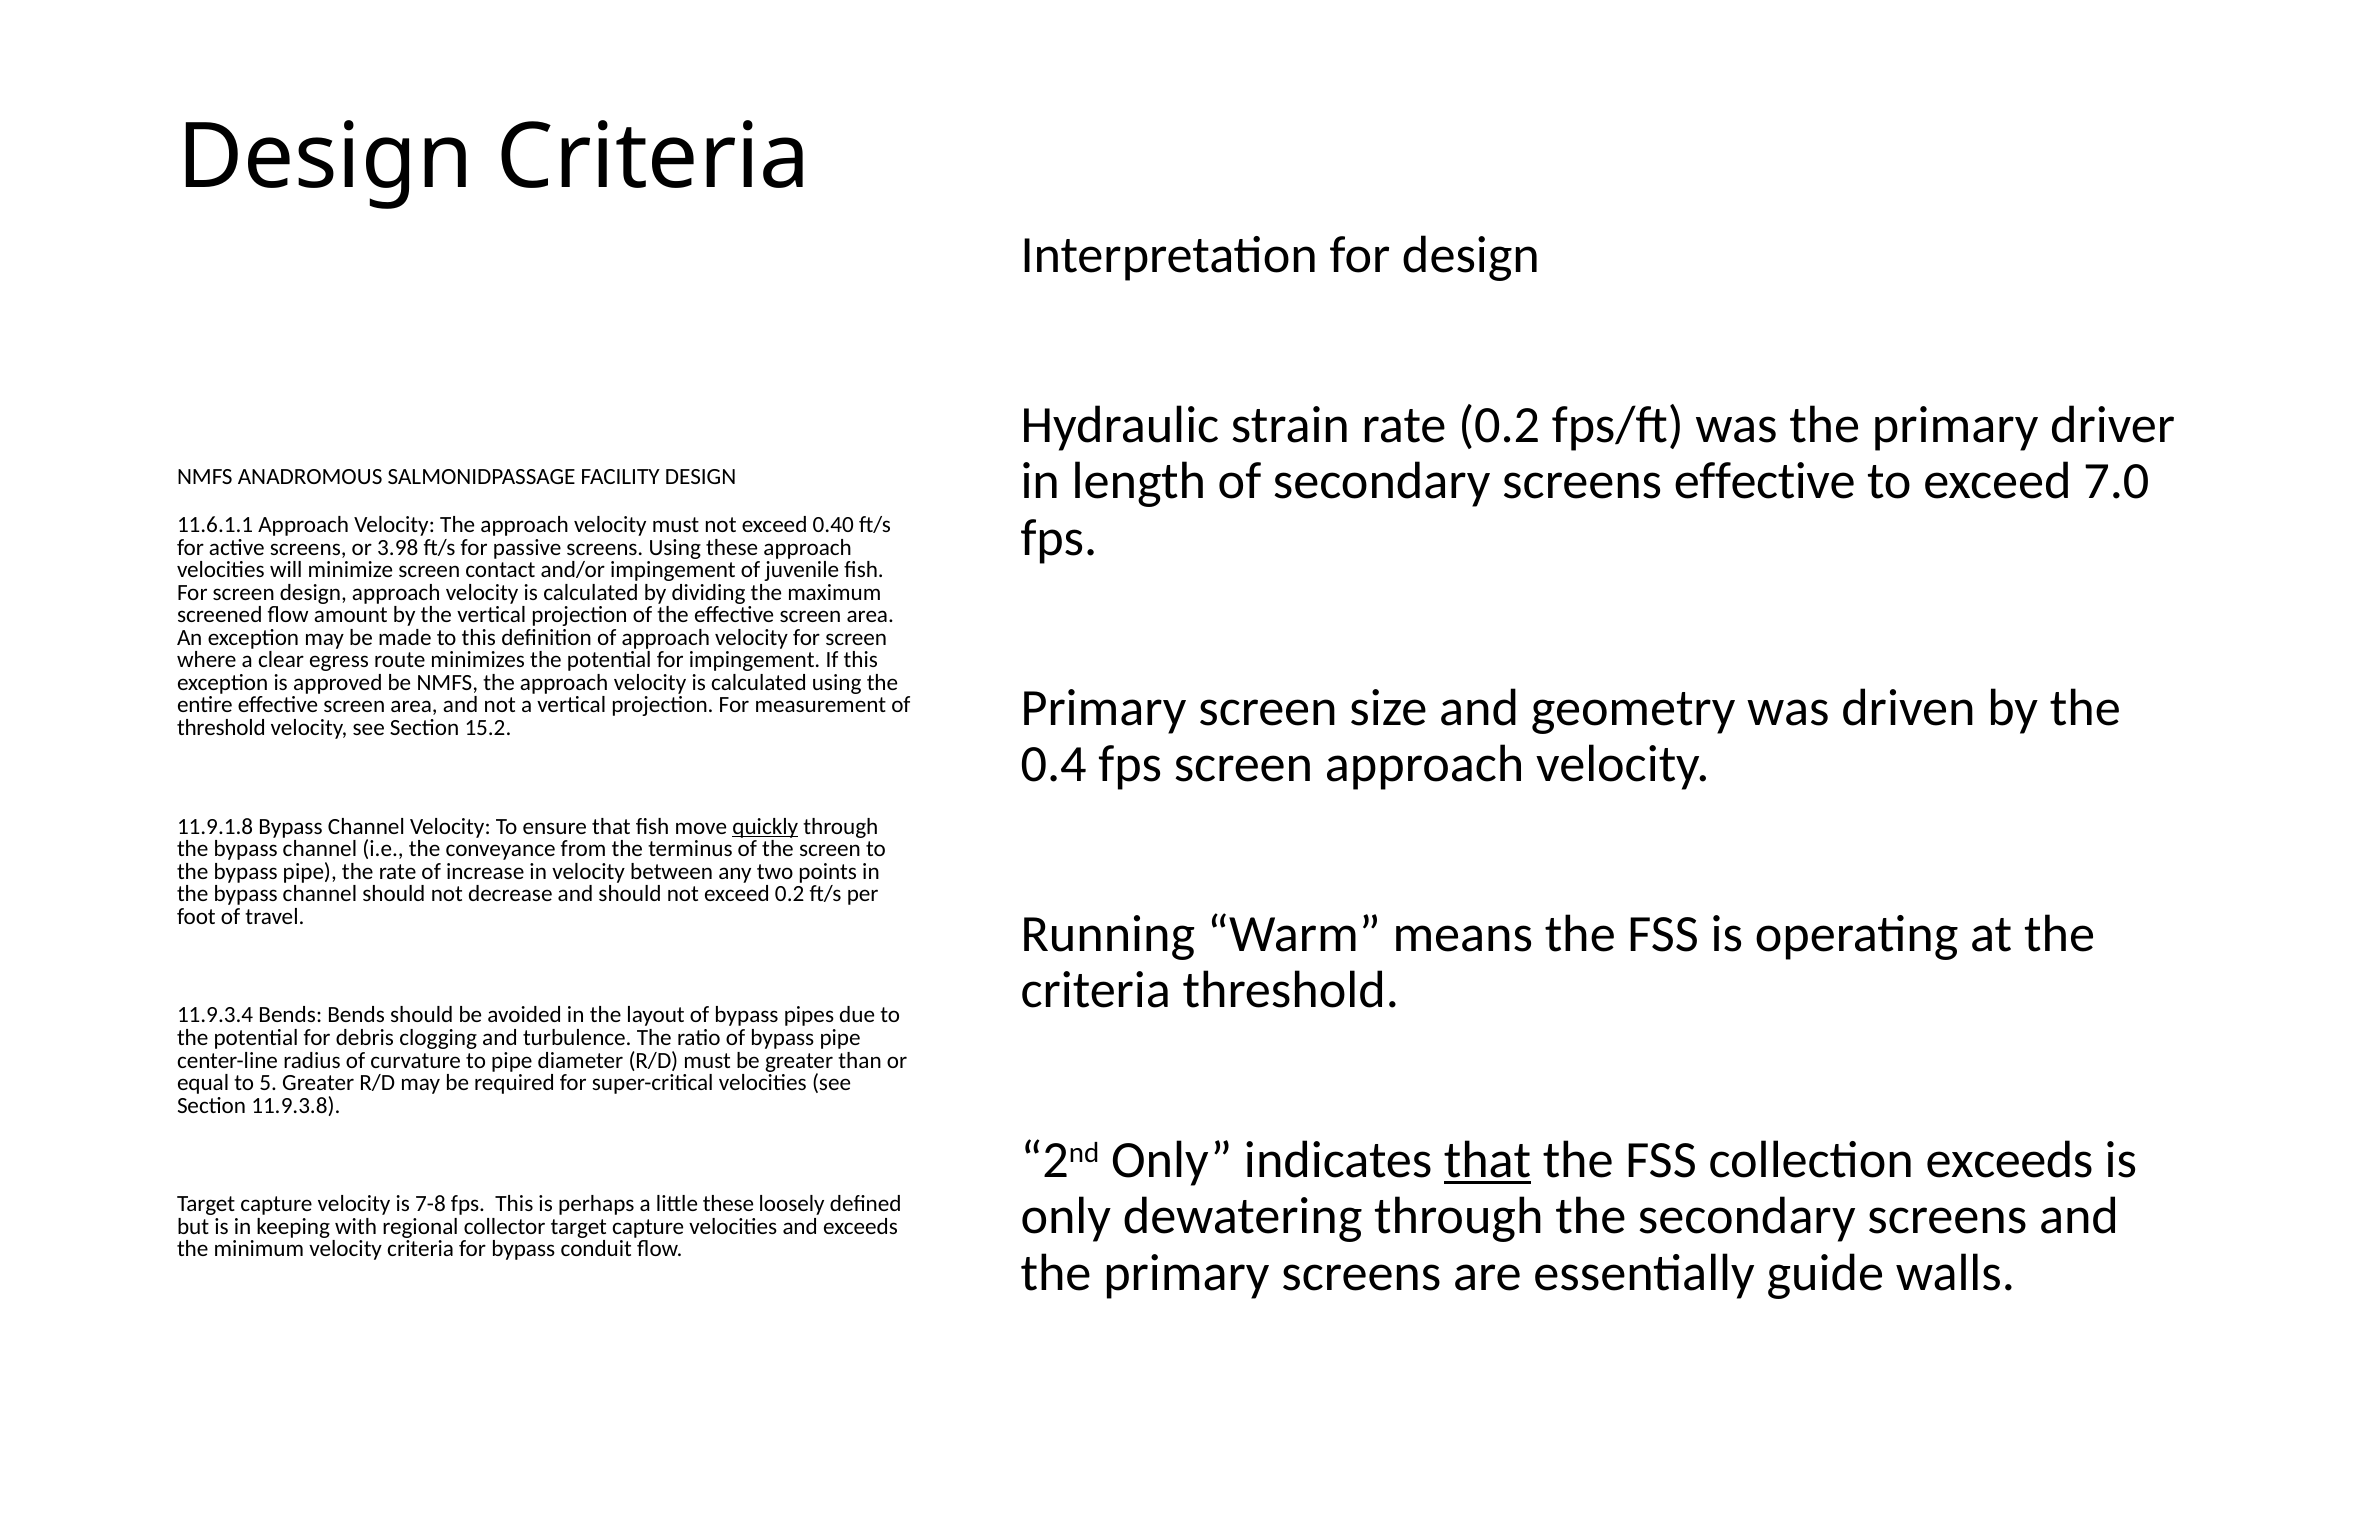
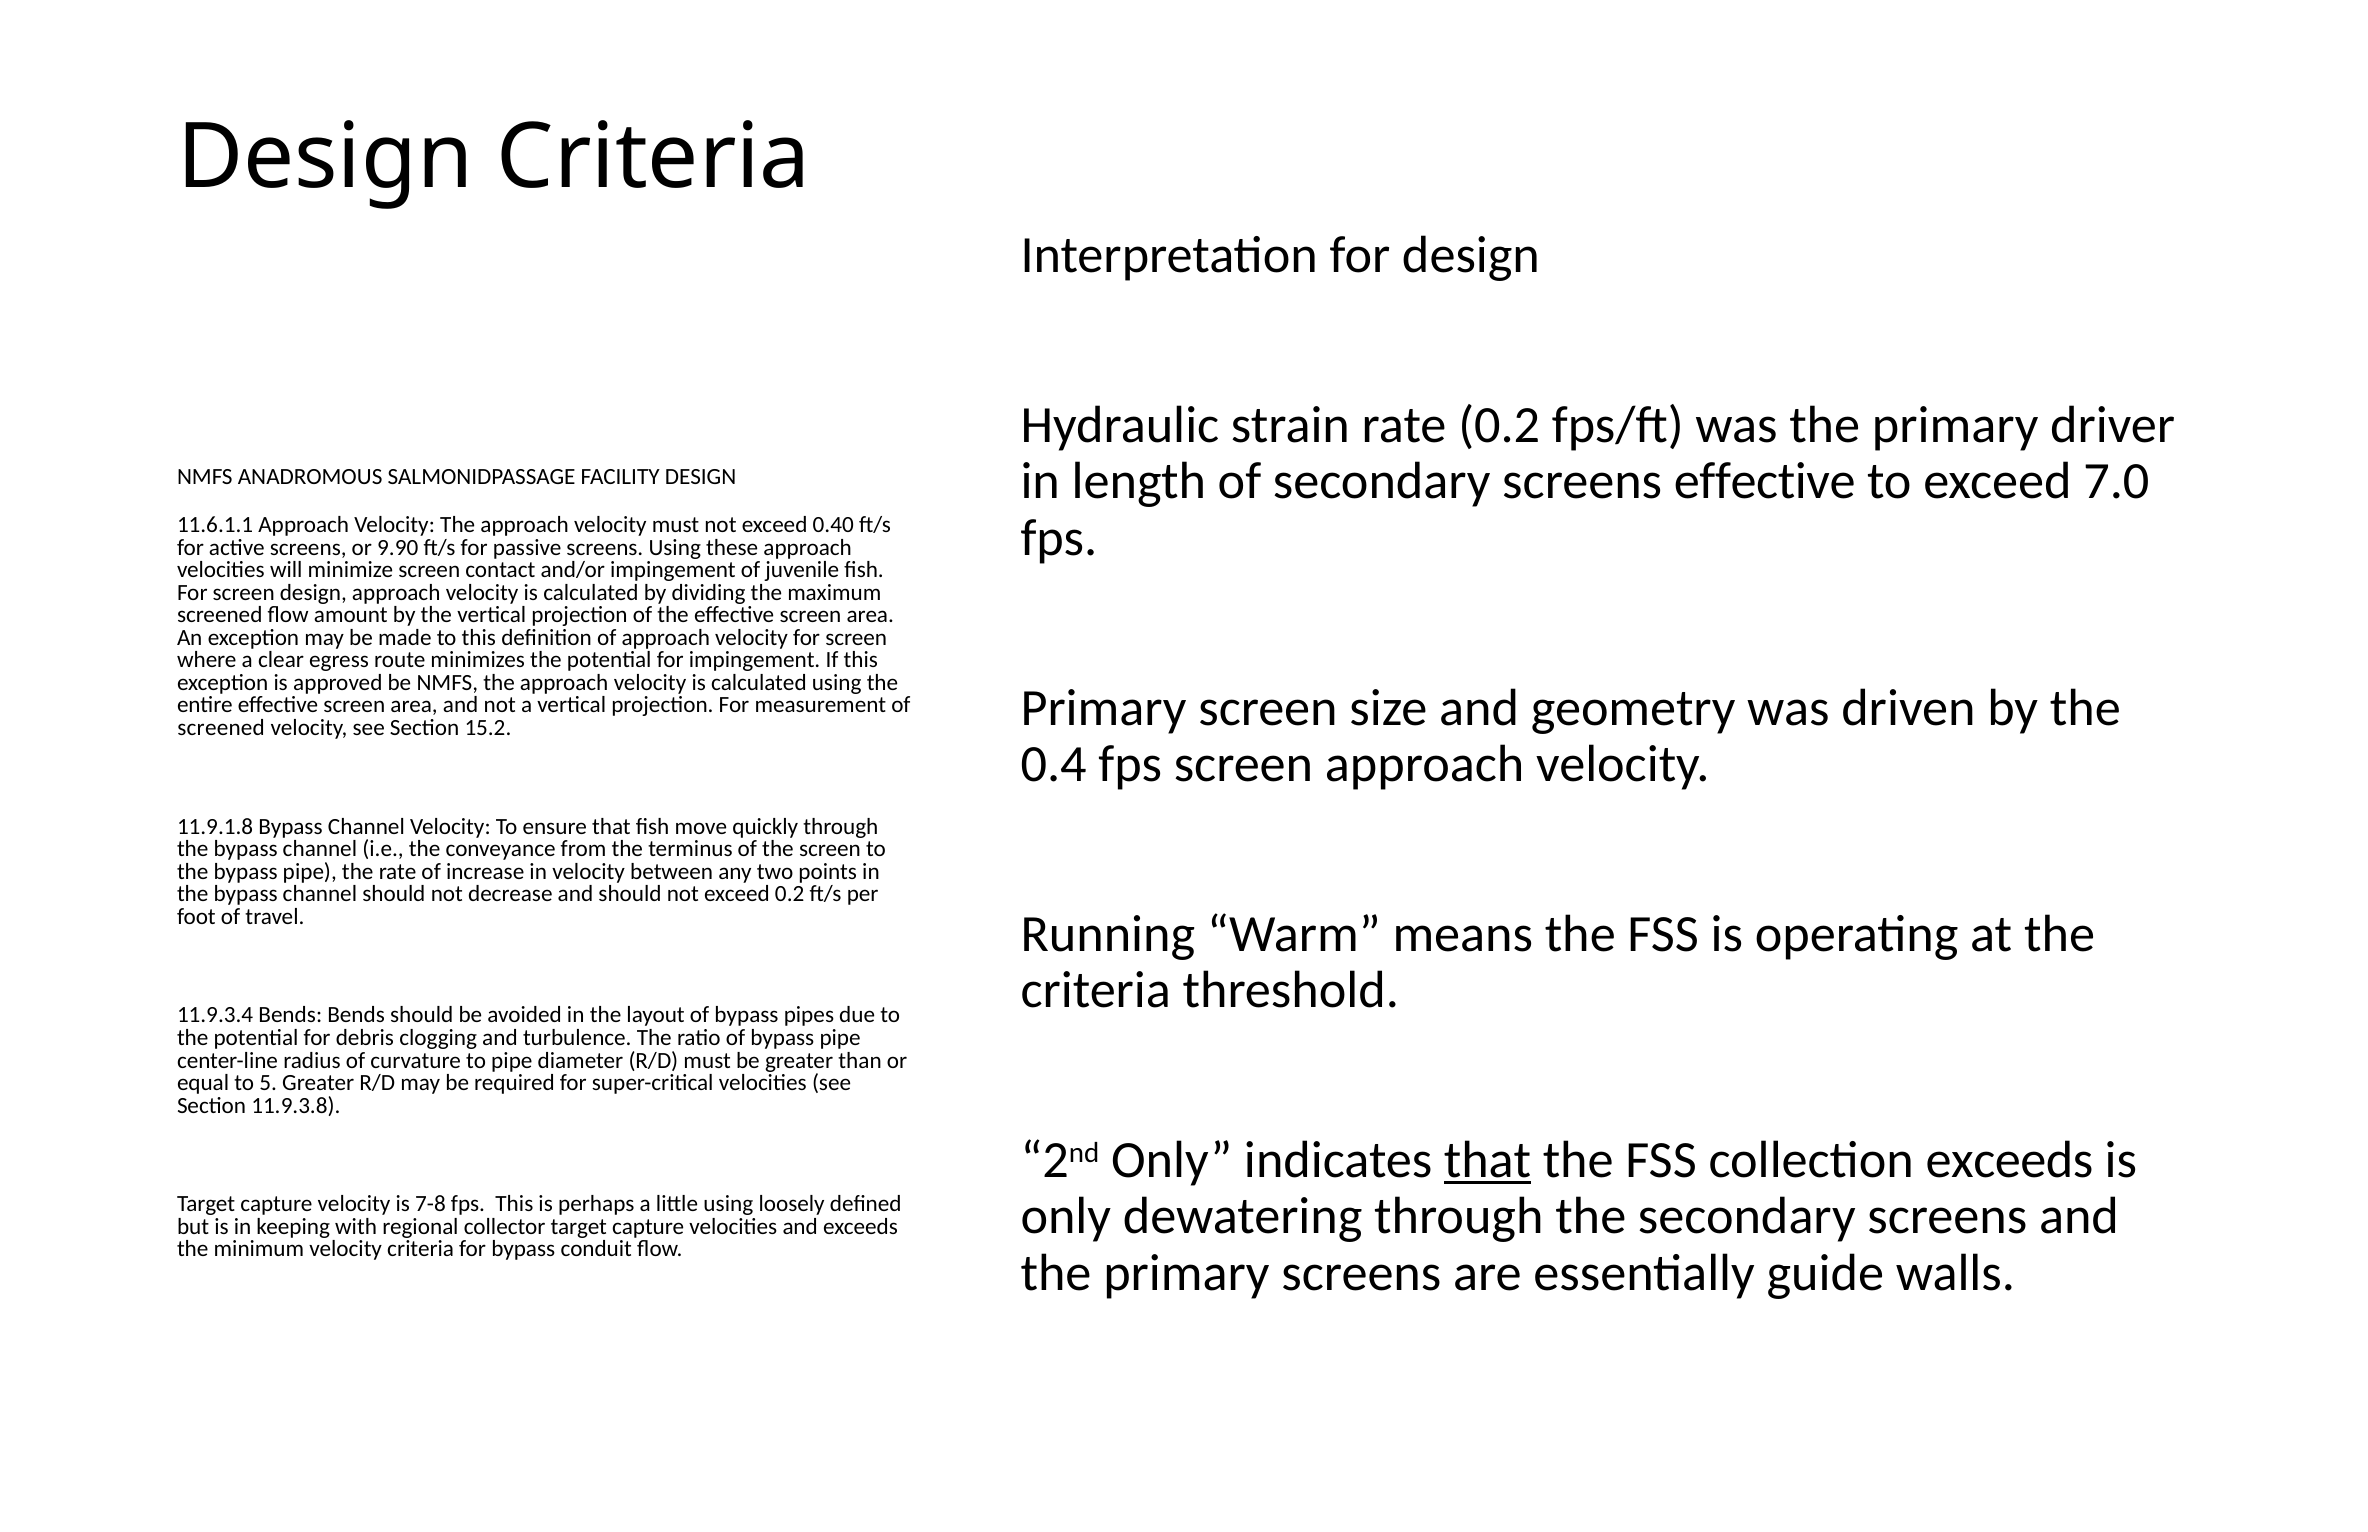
3.98: 3.98 -> 9.90 (398, 548)
threshold: threshold -> screened (221, 728)
quickly underline: present -> none (765, 827)
little these: these -> using (728, 1204)
